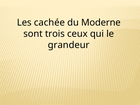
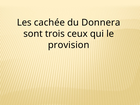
Moderne: Moderne -> Donnera (101, 23)
grandeur: grandeur -> provision (69, 45)
